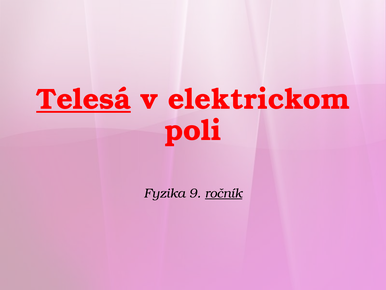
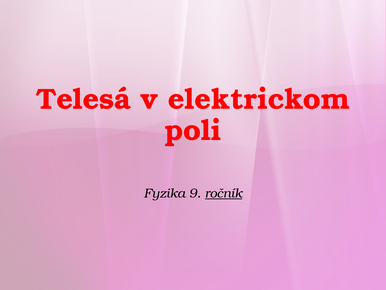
Telesá underline: present -> none (84, 99)
